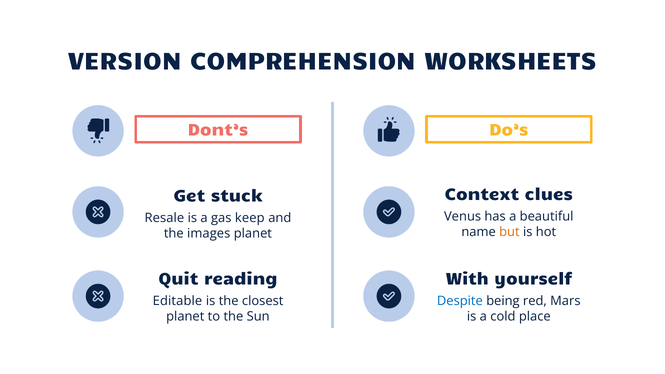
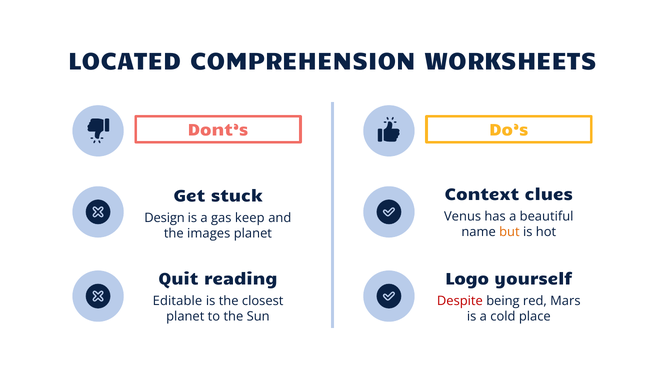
VERSION: VERSION -> LOCATED (125, 62)
Resale: Resale -> Design (165, 218)
With: With -> Logo (467, 279)
Despite colour: blue -> red (460, 301)
